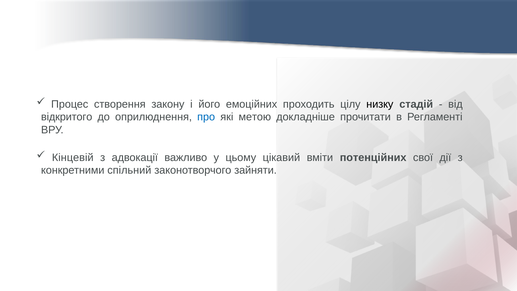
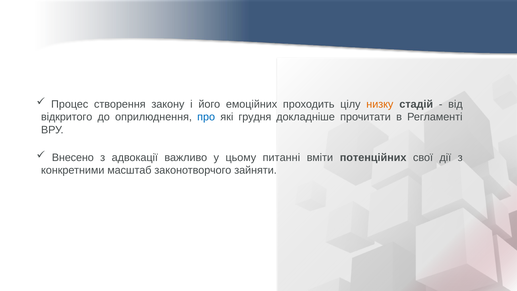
низку colour: black -> orange (380, 104)
метою: метою -> грудня (255, 117)
Кінцевій: Кінцевій -> Внесено (73, 157)
цікавий: цікавий -> питанні (281, 157)
спільний: спільний -> масштаб (129, 170)
